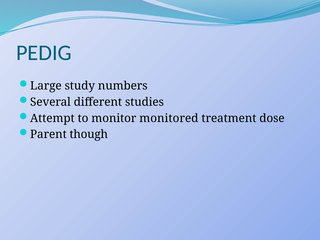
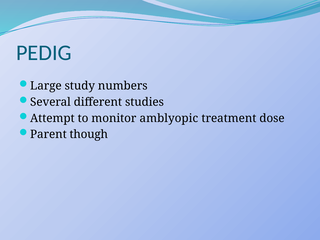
monitored: monitored -> amblyopic (169, 118)
